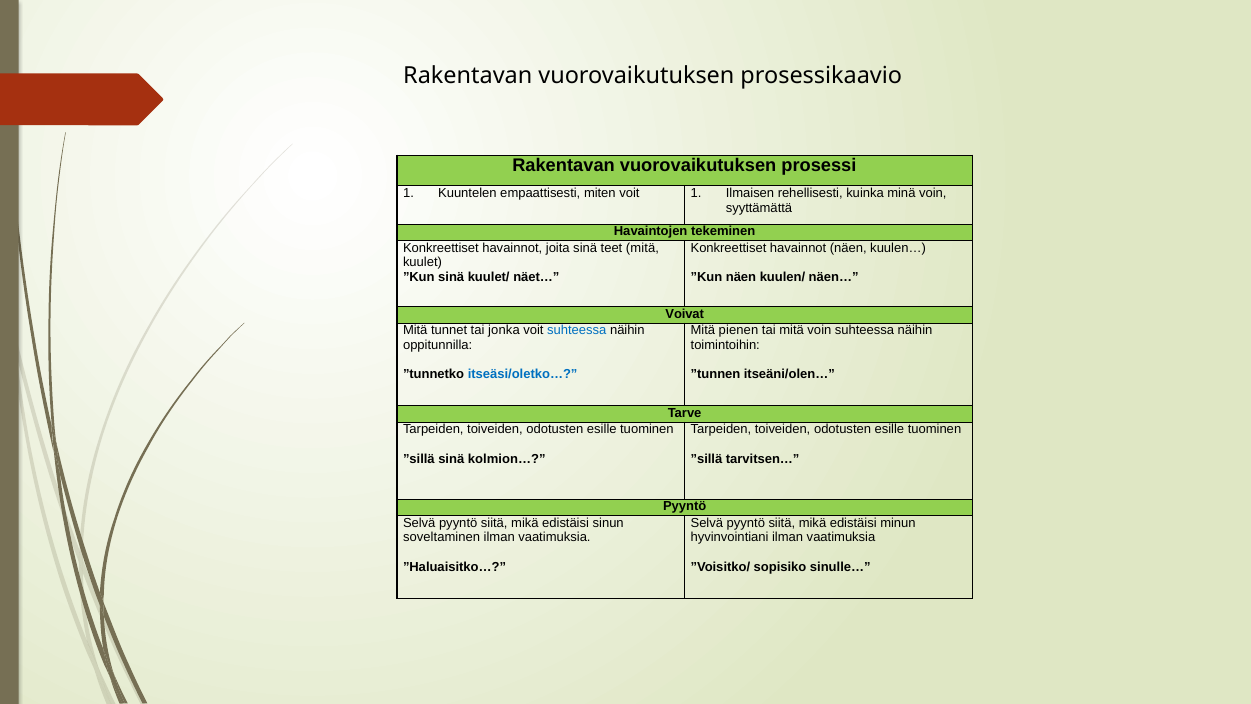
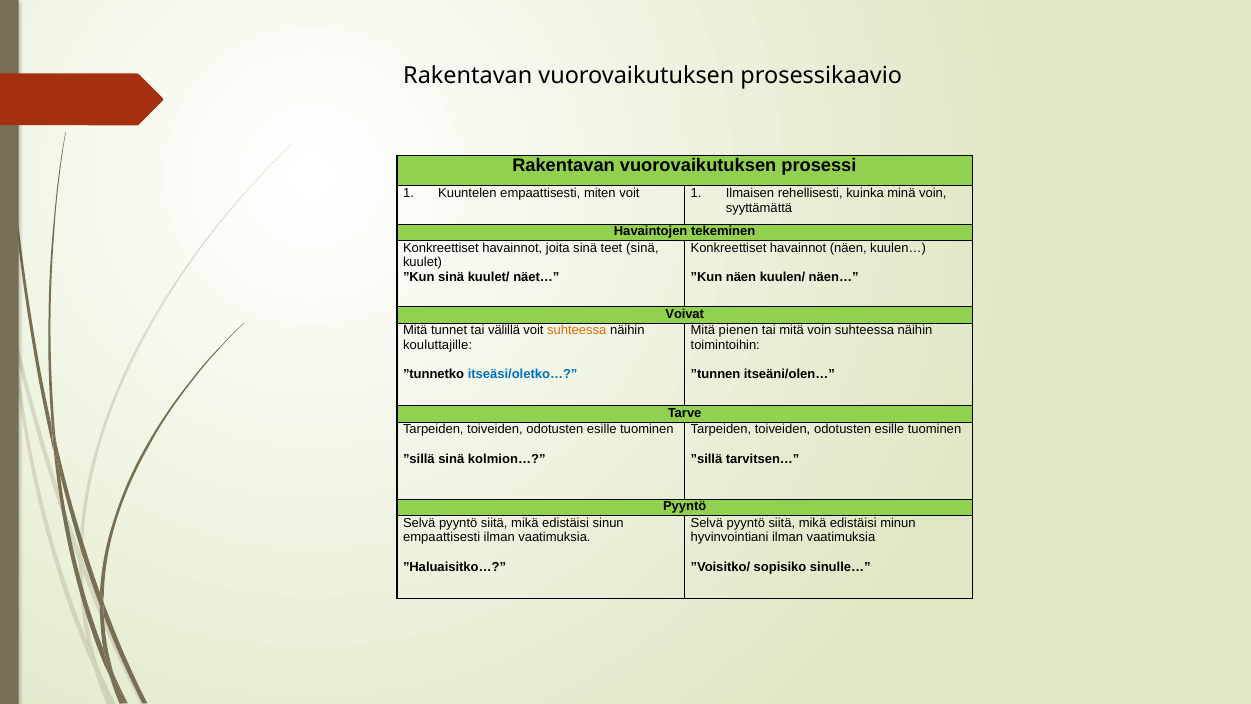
teet mitä: mitä -> sinä (642, 248)
jonka: jonka -> välillä (504, 330)
suhteessa colour: blue -> orange (577, 330)
oppitunnilla: oppitunnilla -> kouluttajille (438, 345)
soveltaminen: soveltaminen -> empaattisesti (442, 537)
